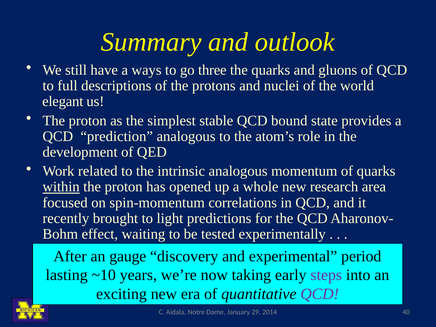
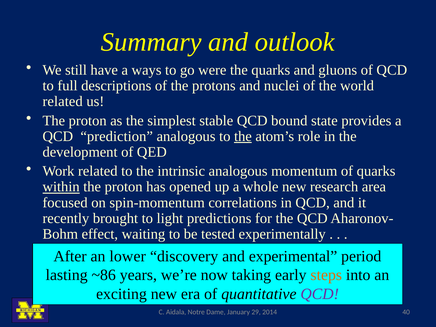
three: three -> were (212, 70)
elegant: elegant -> related (63, 101)
the underline: none -> present (243, 136)
gauge: gauge -> lower (128, 256)
~10: ~10 -> ~86 (104, 275)
steps colour: purple -> orange (326, 275)
